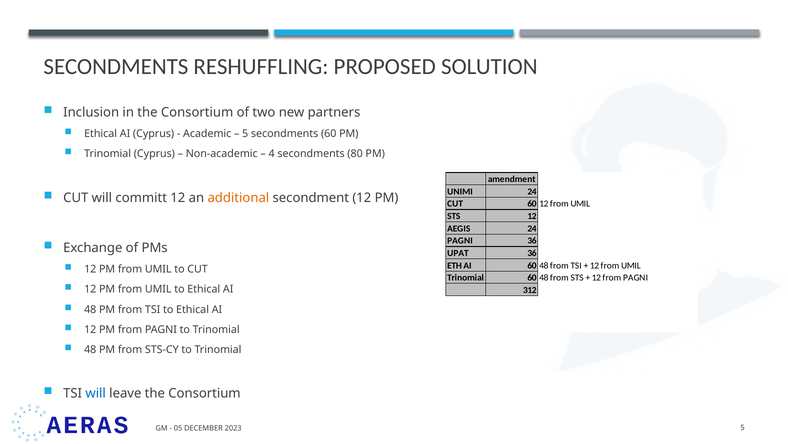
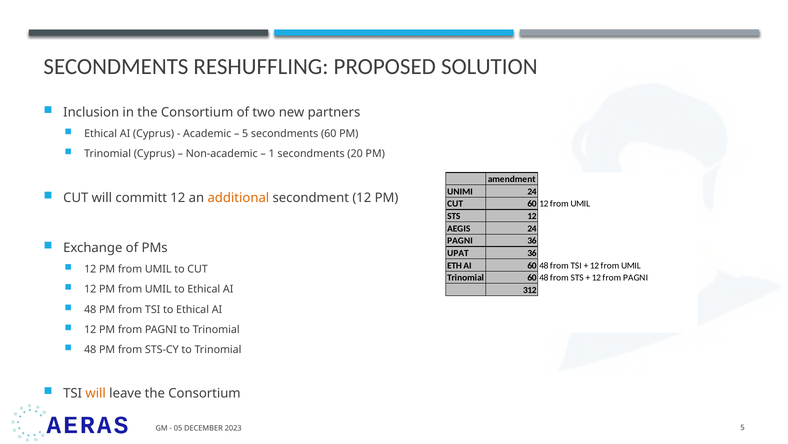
4: 4 -> 1 (272, 154)
80: 80 -> 20 (355, 154)
will colour: blue -> orange (96, 393)
